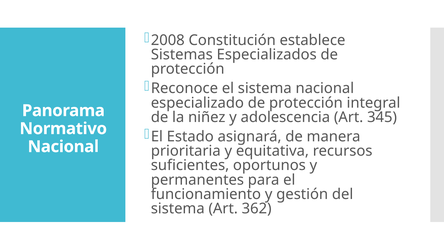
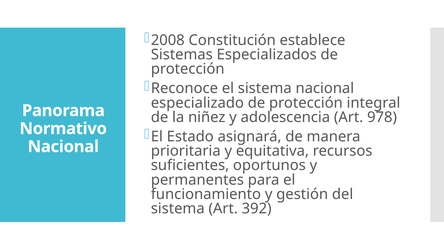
345: 345 -> 978 (382, 117)
362: 362 -> 392 (257, 208)
